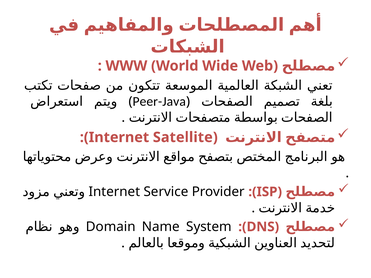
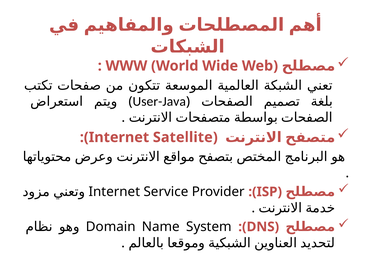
Peer-Java: Peer-Java -> User-Java (159, 102)
